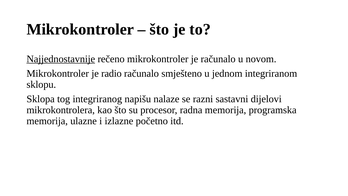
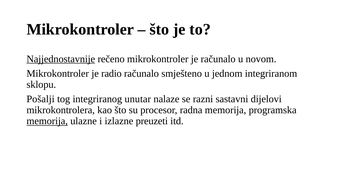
Sklopa: Sklopa -> Pošalji (41, 99)
napišu: napišu -> unutar (138, 99)
memorija underline: none -> present (47, 121)
početno: početno -> preuzeti (152, 121)
